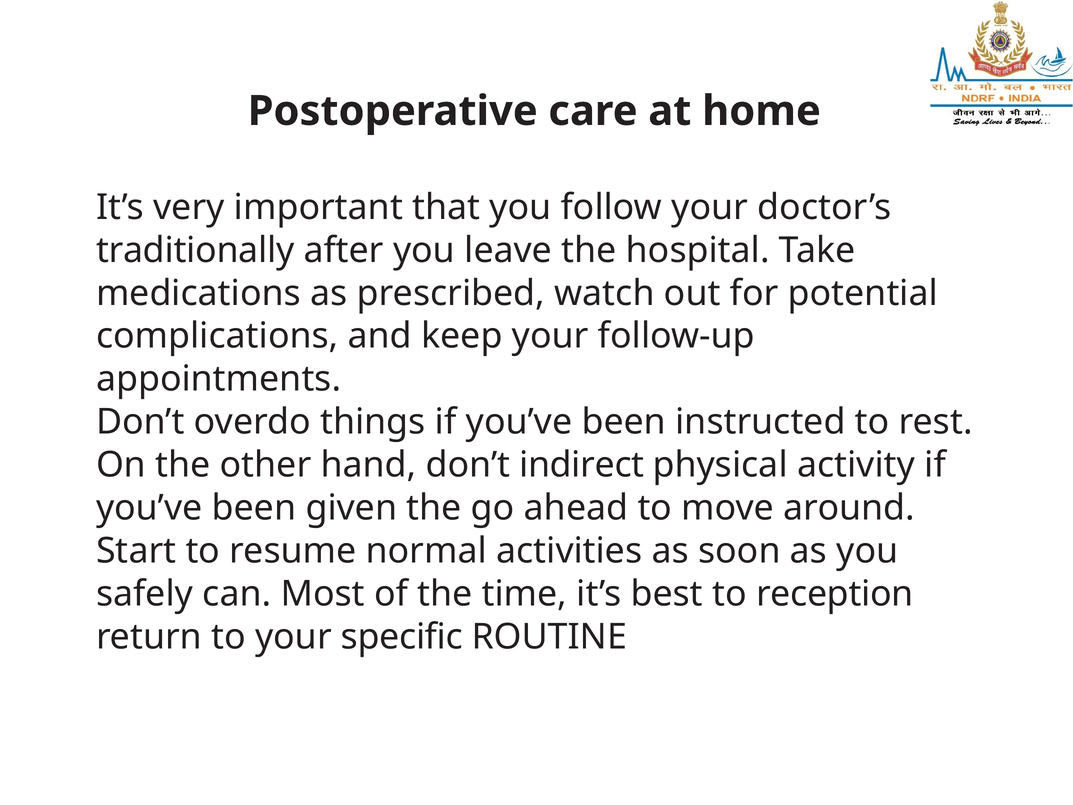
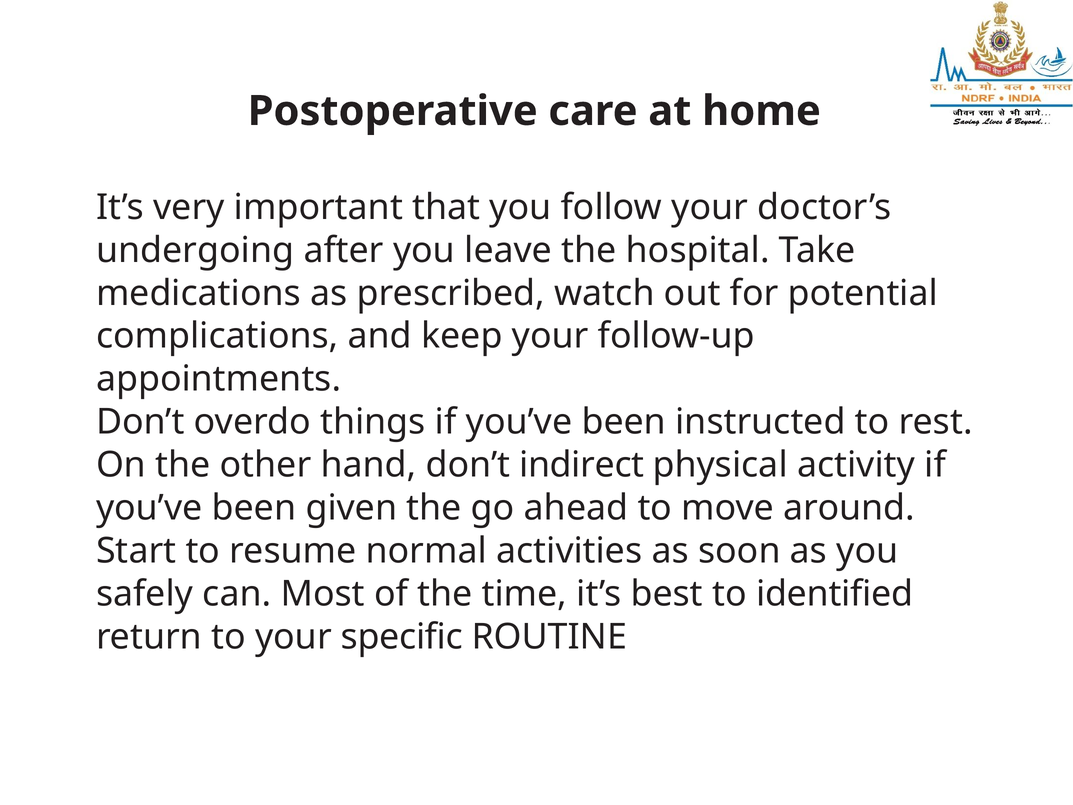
traditionally: traditionally -> undergoing (195, 250)
reception: reception -> identified (835, 594)
